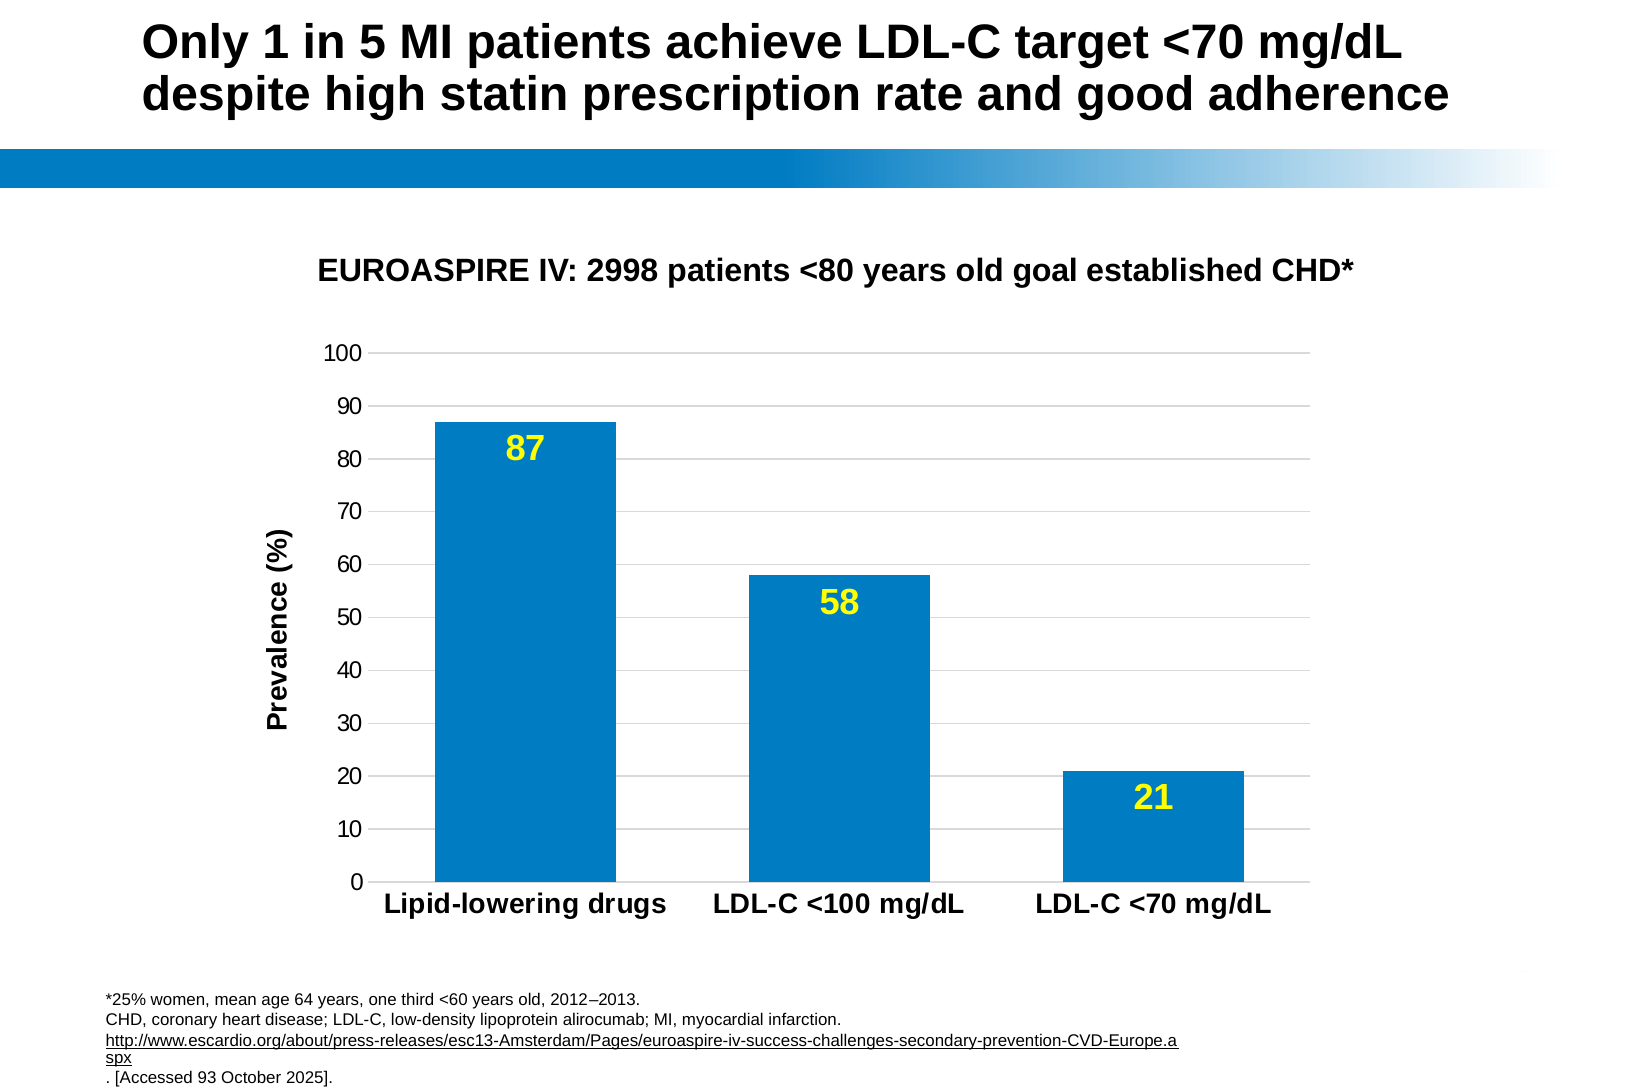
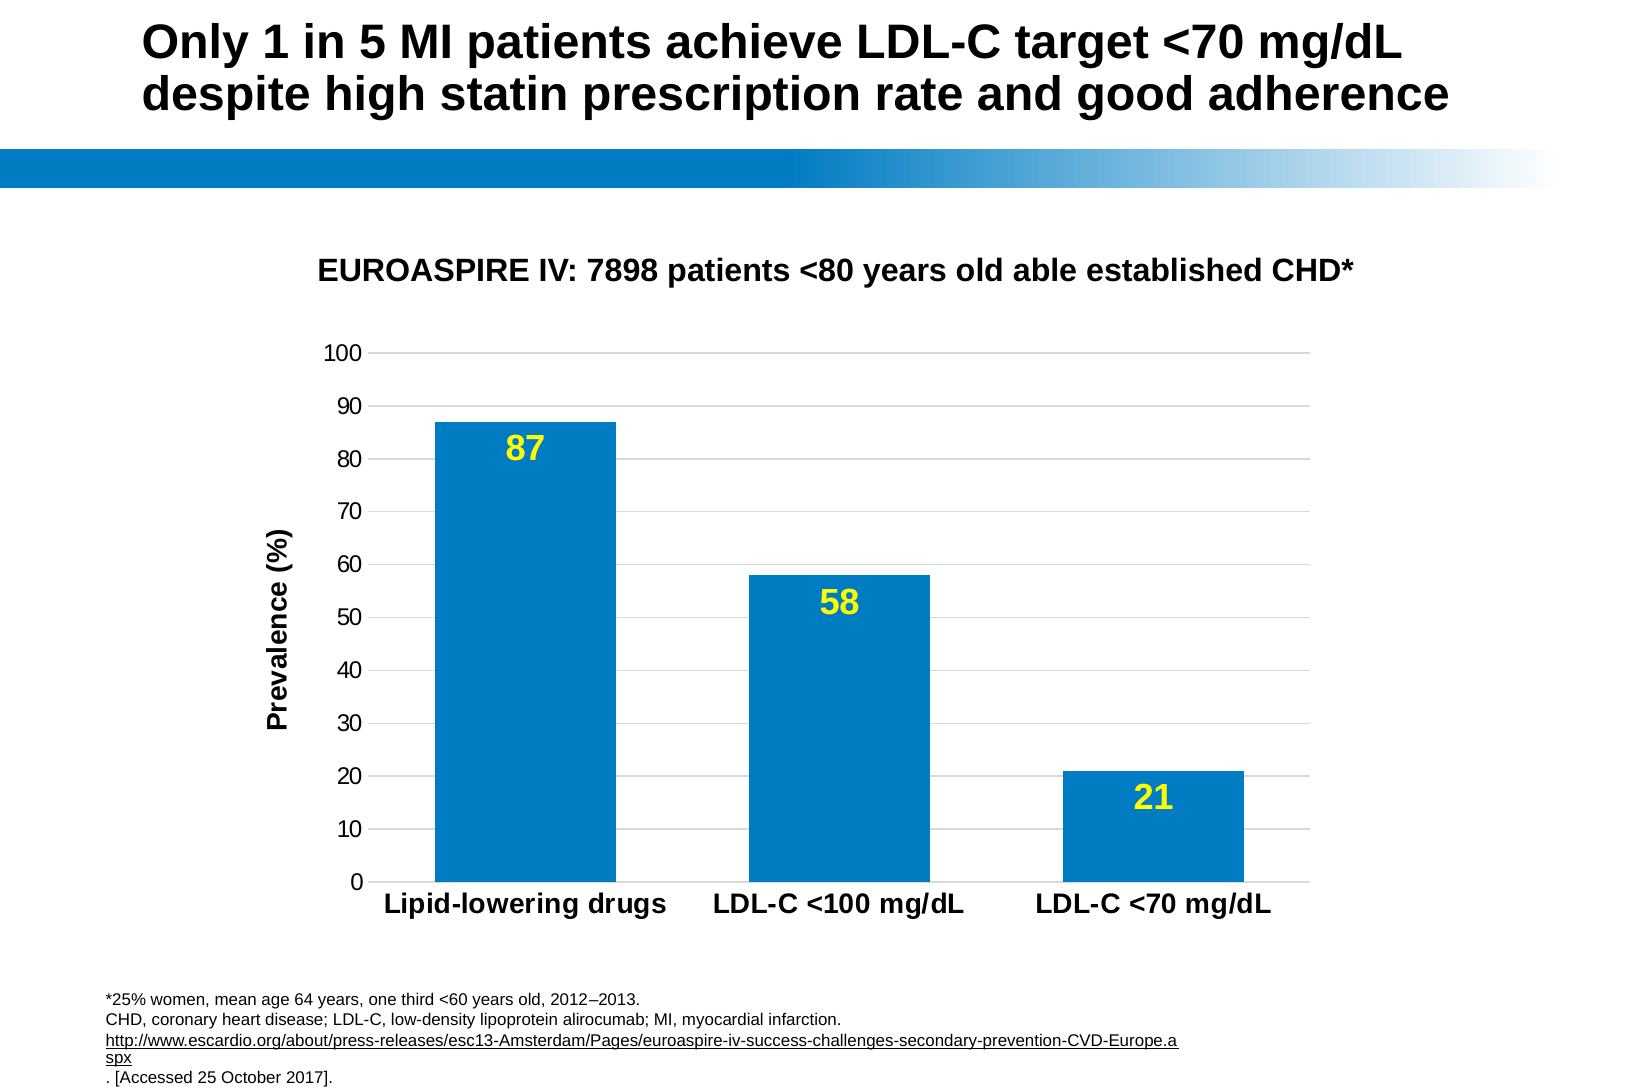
2998: 2998 -> 7898 (623, 271)
goal: goal -> able (1045, 271)
93: 93 -> 25 (207, 1078)
2025: 2025 -> 2017 (309, 1078)
